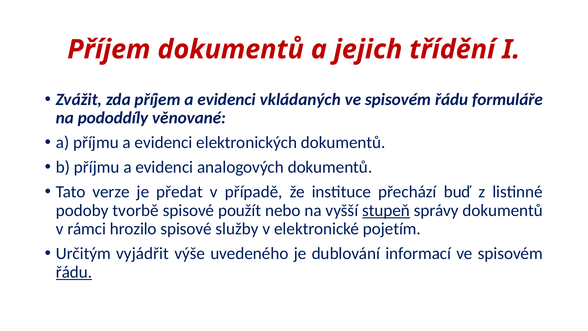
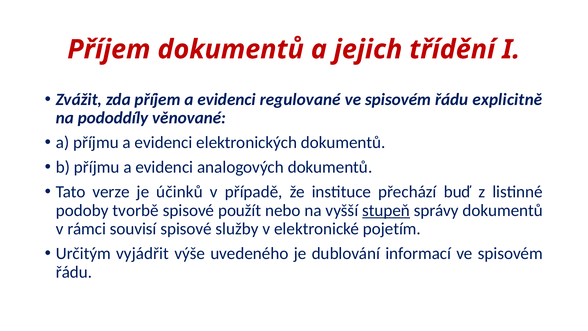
vkládaných: vkládaných -> regulované (300, 99)
formuláře: formuláře -> explicitně (507, 99)
předat: předat -> účinků (180, 192)
hrozilo: hrozilo -> souvisí (133, 229)
řádu underline: present -> none (74, 272)
